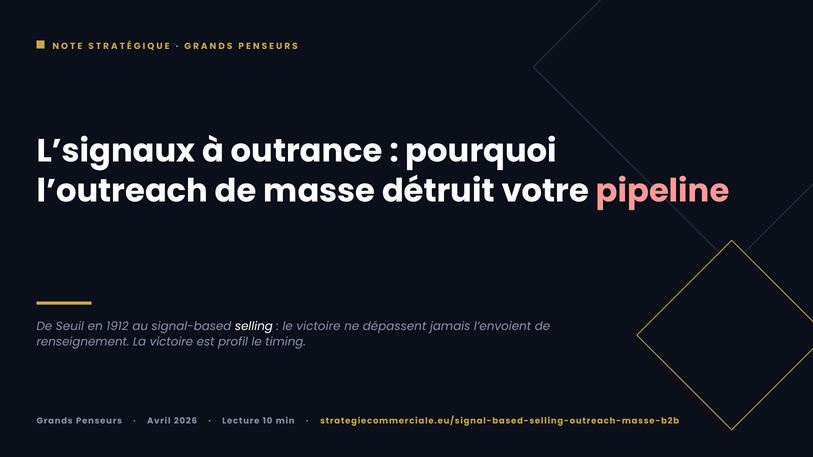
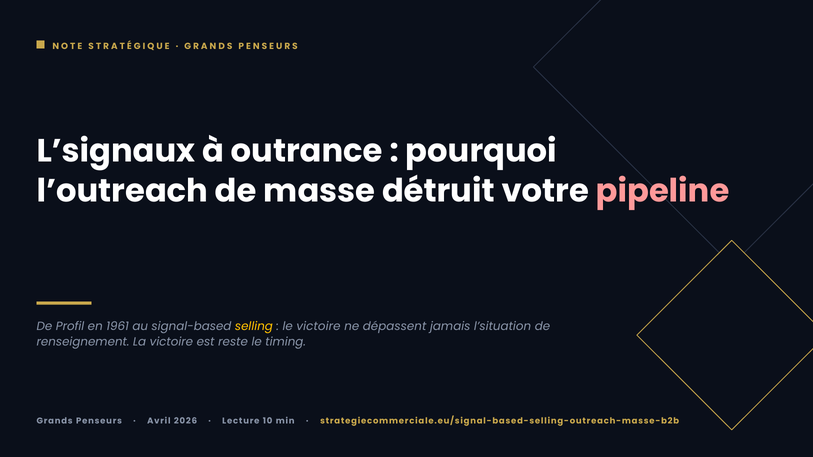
Seuil: Seuil -> Profil (70, 326)
1912: 1912 -> 1961 (118, 326)
selling colour: white -> yellow (254, 326)
l’envoient: l’envoient -> l’situation (503, 326)
profil: profil -> reste (233, 342)
